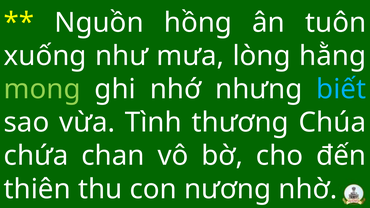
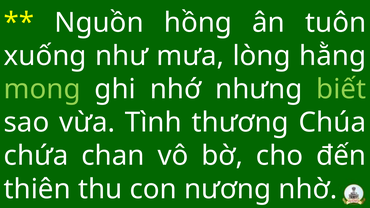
biết colour: light blue -> light green (341, 89)
